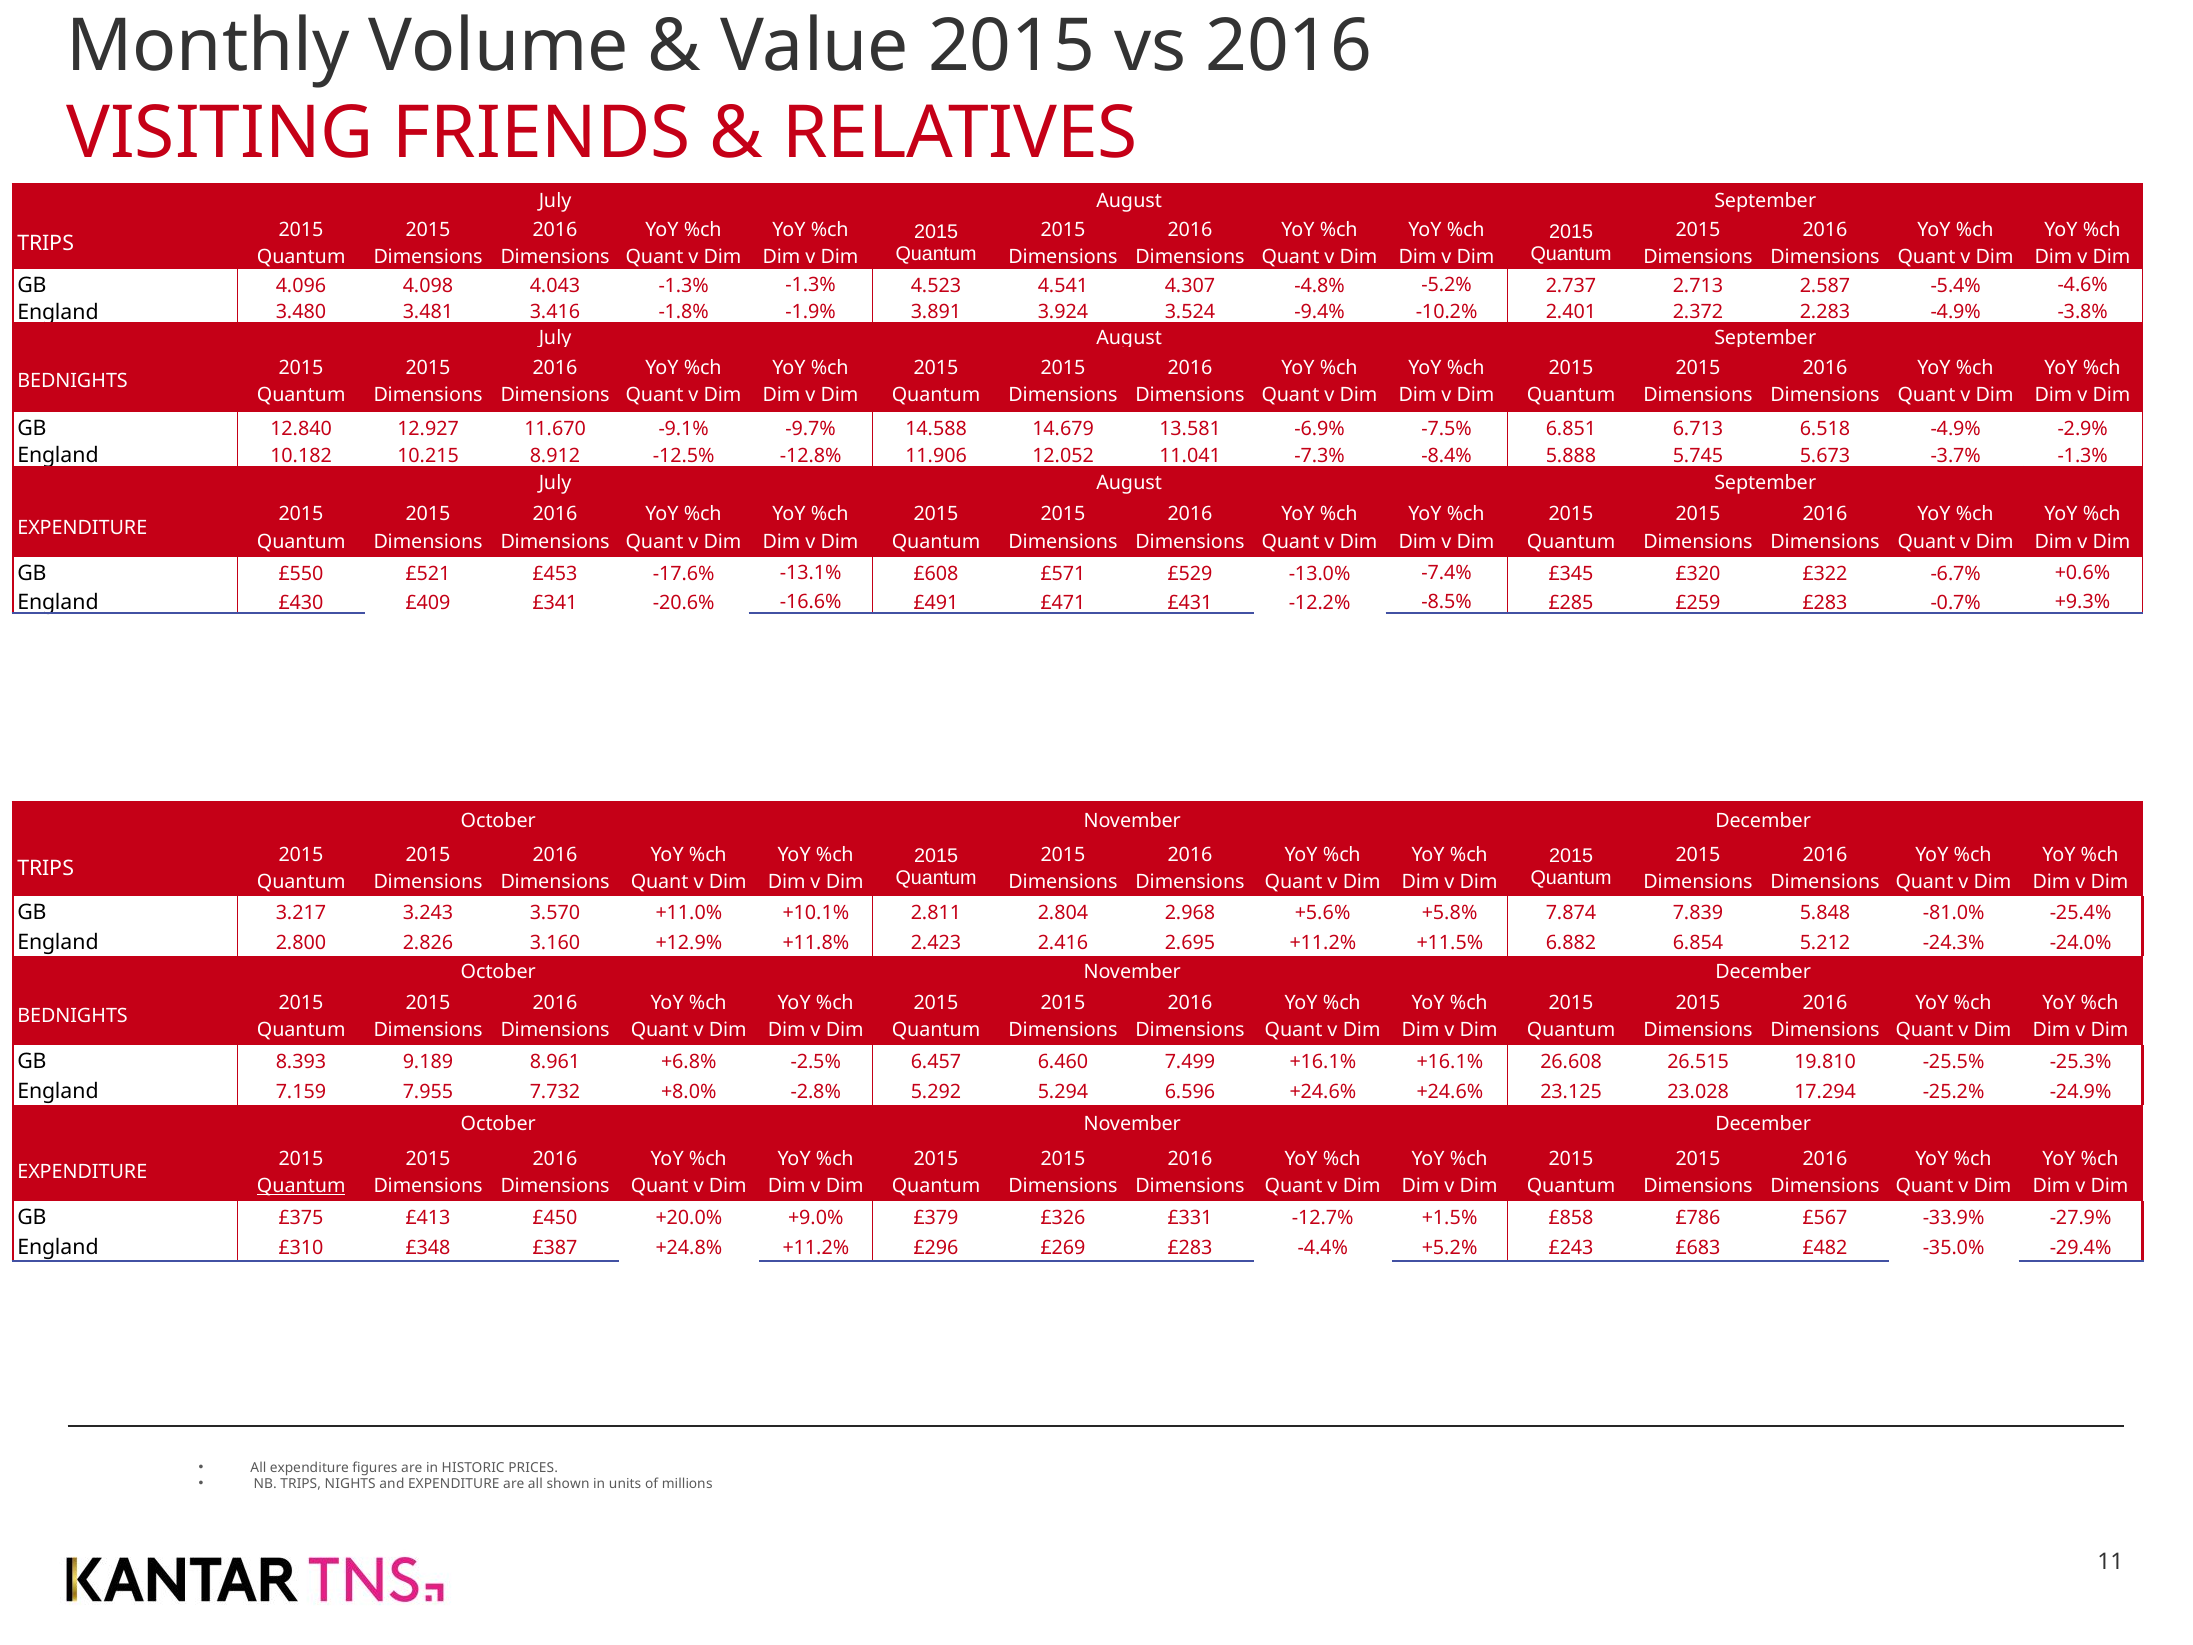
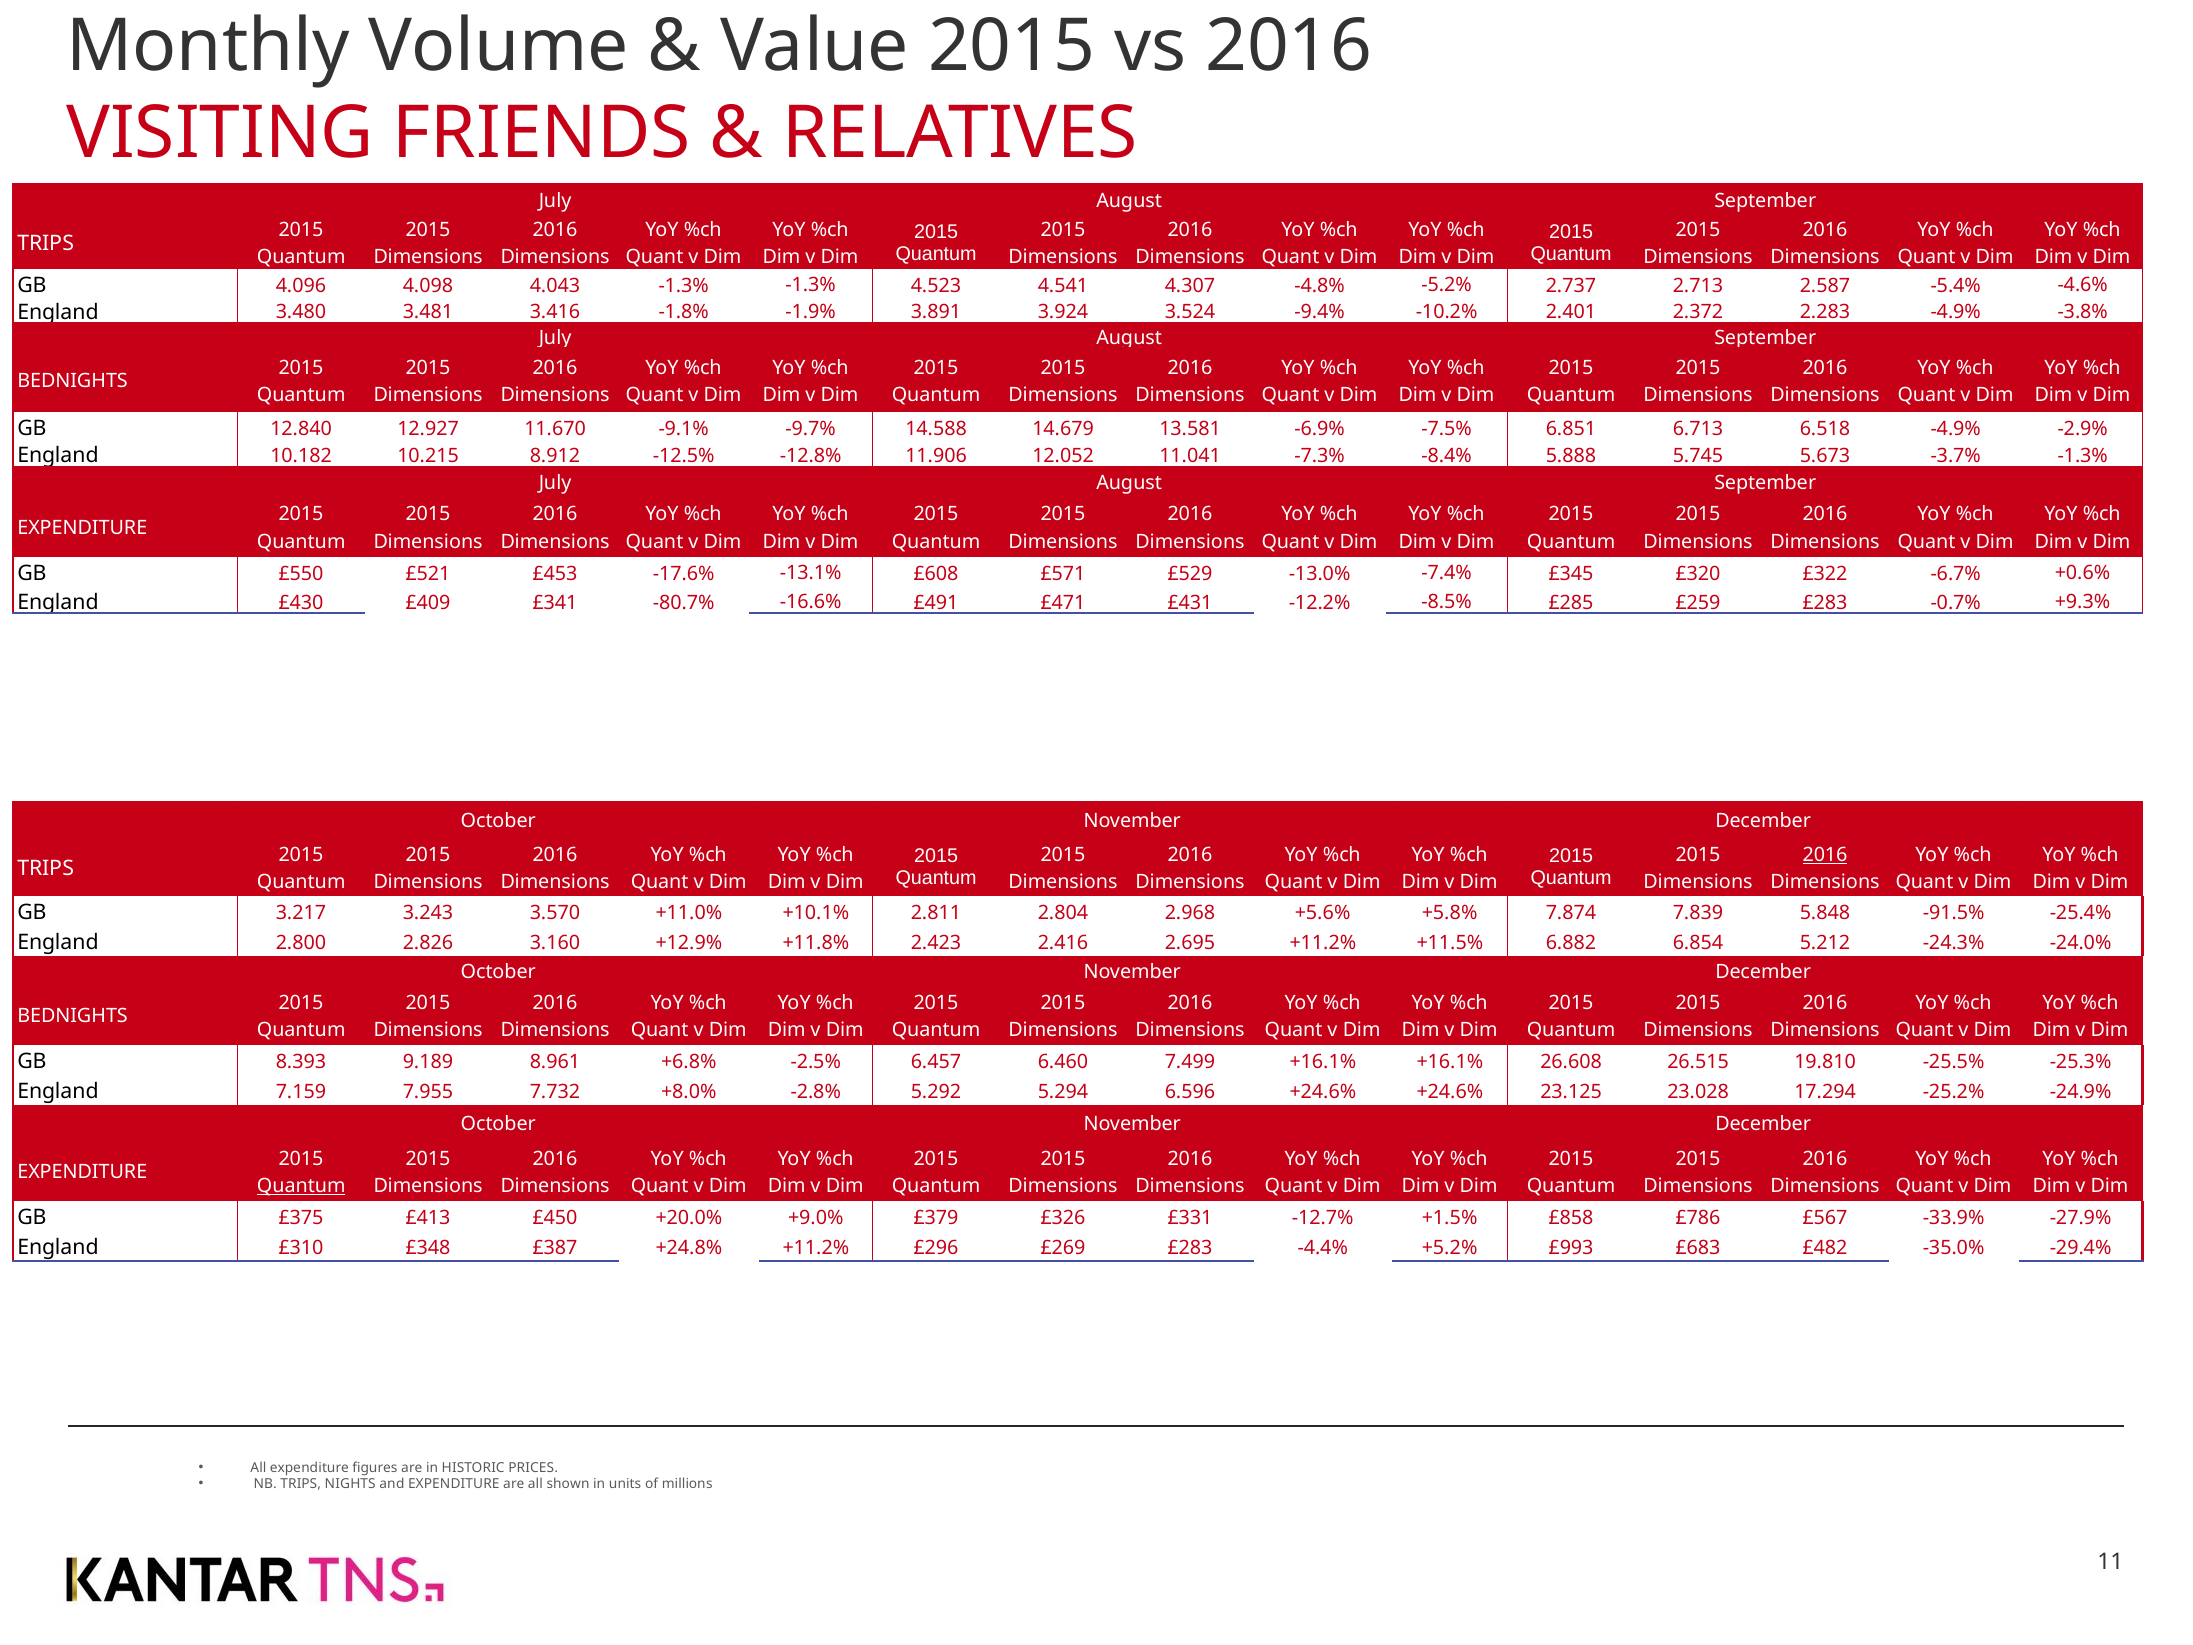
-20.6%: -20.6% -> -80.7% (684, 603)
2016 underline: none -> present (1825, 855)
-81.0%: -81.0% -> -91.5% (1954, 913)
£243: £243 -> £993 (1571, 1248)
